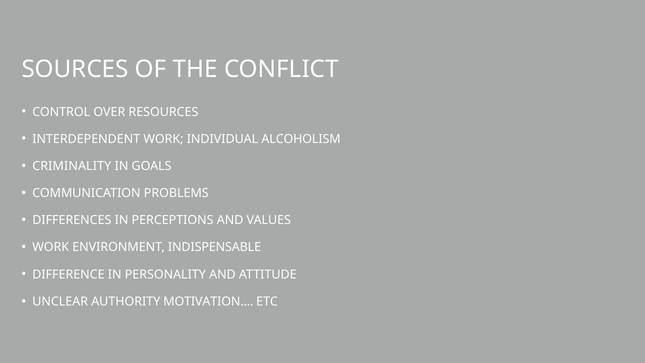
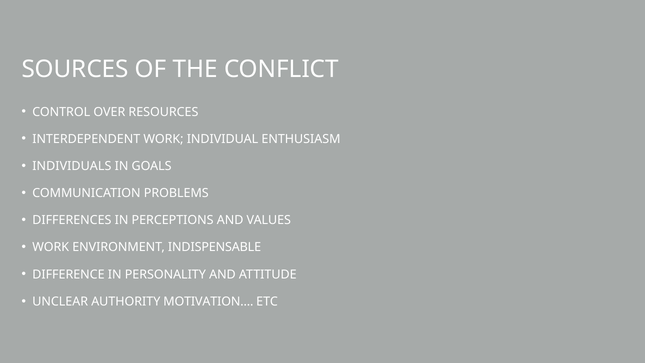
ALCOHOLISM: ALCOHOLISM -> ENTHUSIASM (301, 139)
CRIMINALITY: CRIMINALITY -> INDIVIDUALS (72, 166)
